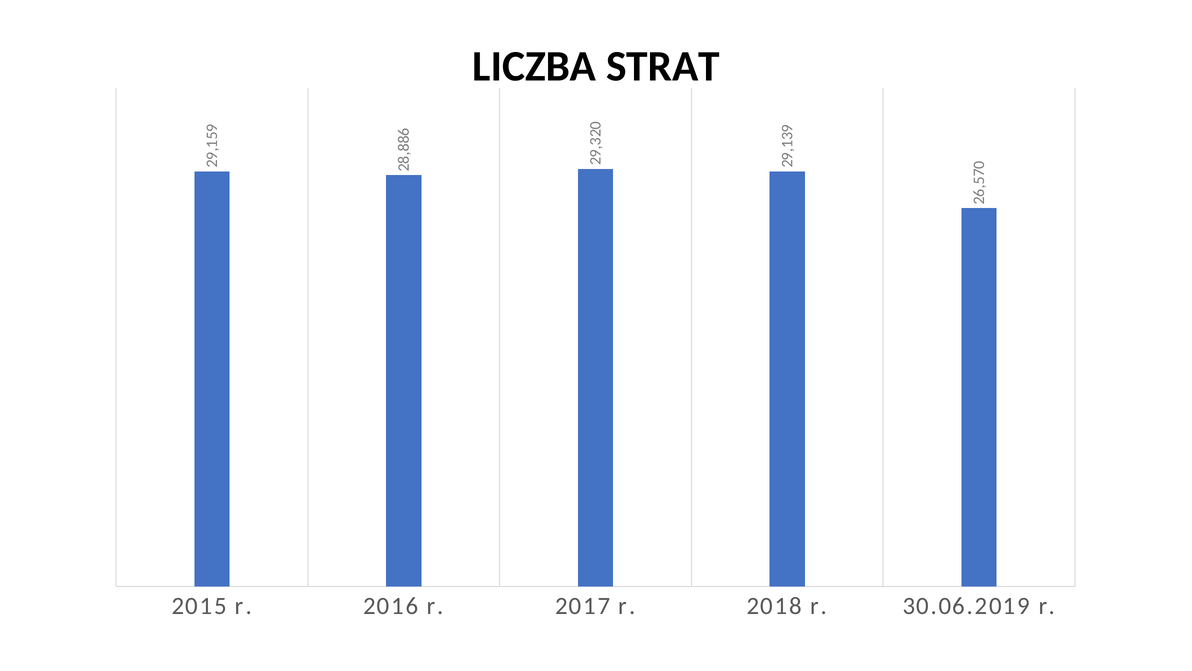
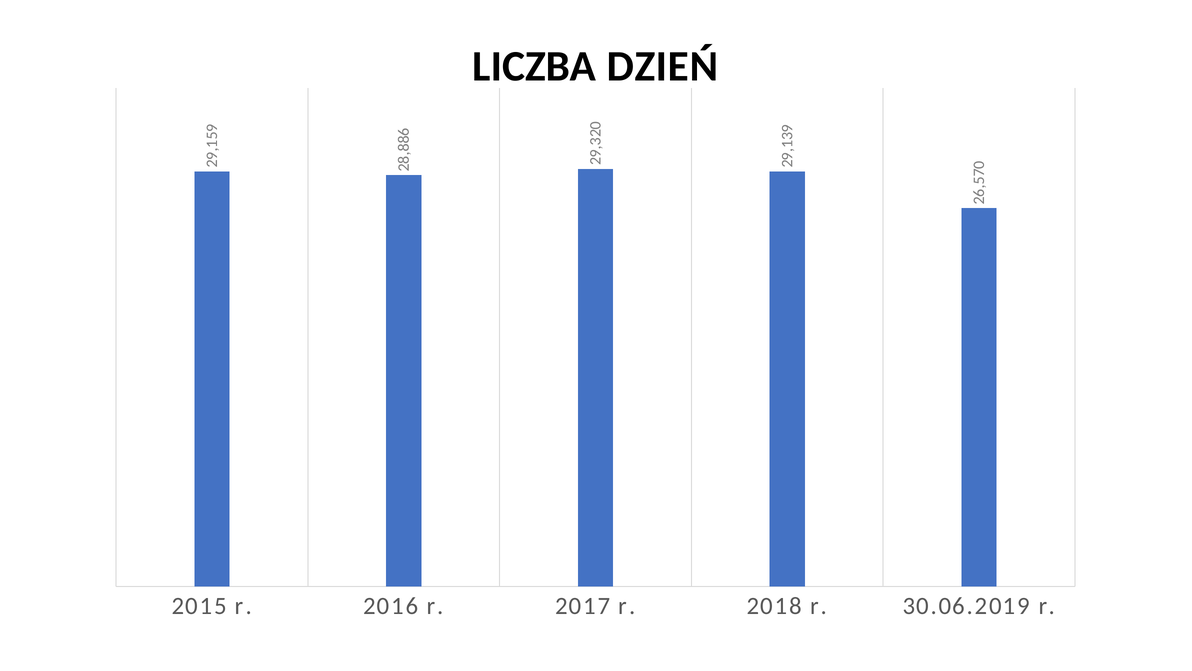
STRAT: STRAT -> DZIEŃ (663, 66)
